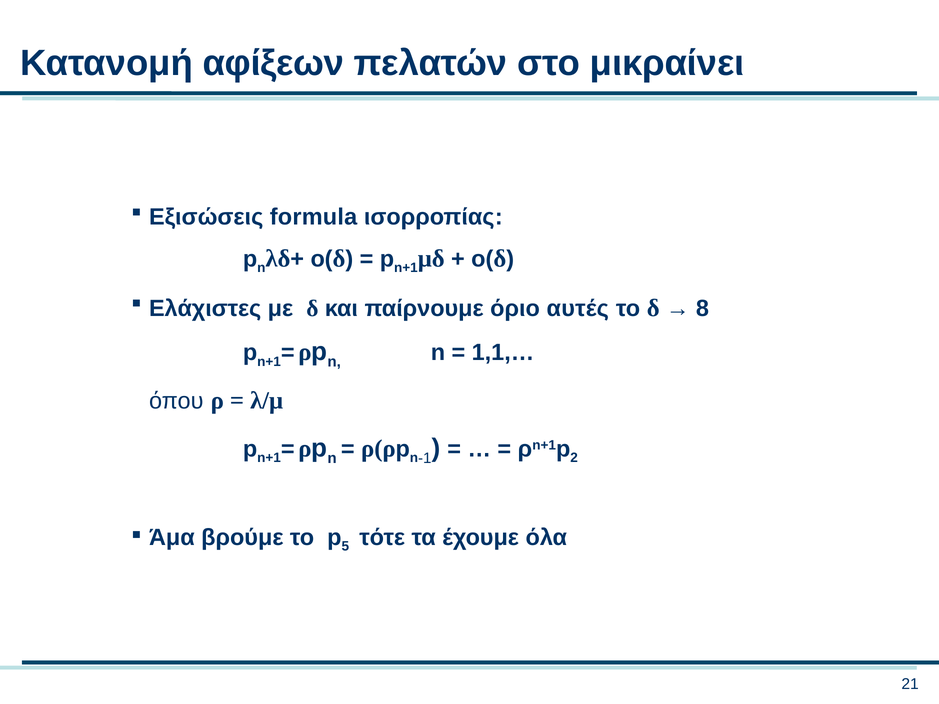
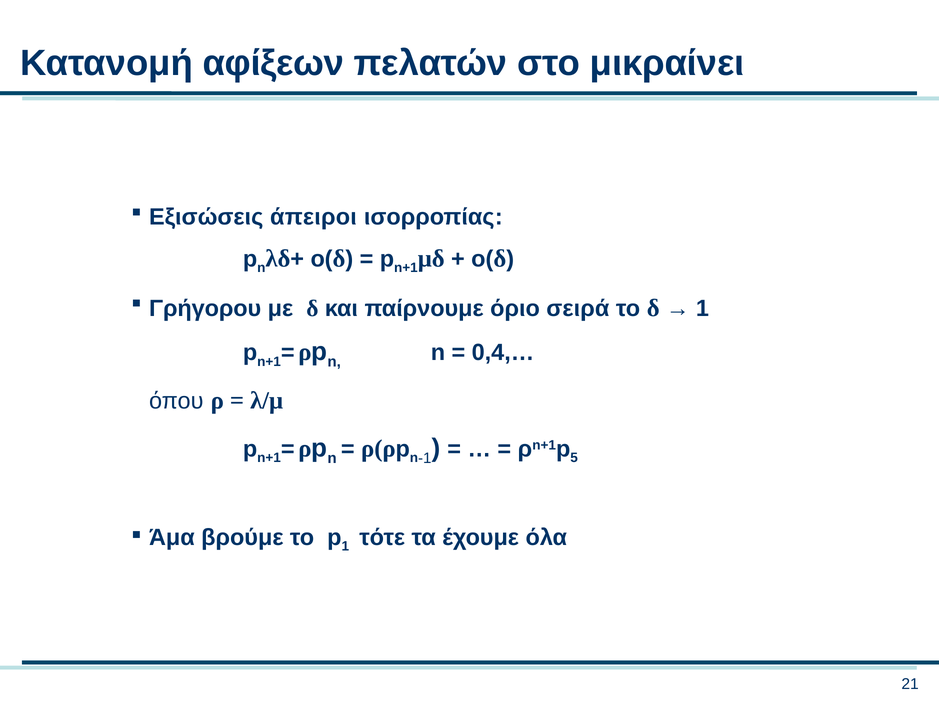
formula: formula -> άπειροι (313, 217)
Ελάχιστες: Ελάχιστες -> Γρήγορου (205, 309)
αυτές: αυτές -> σειρά (578, 309)
8: 8 -> 1 (702, 309)
1,1,…: 1,1,… -> 0,4,… (503, 353)
2: 2 -> 5 (574, 458)
5: 5 -> 1 (345, 547)
